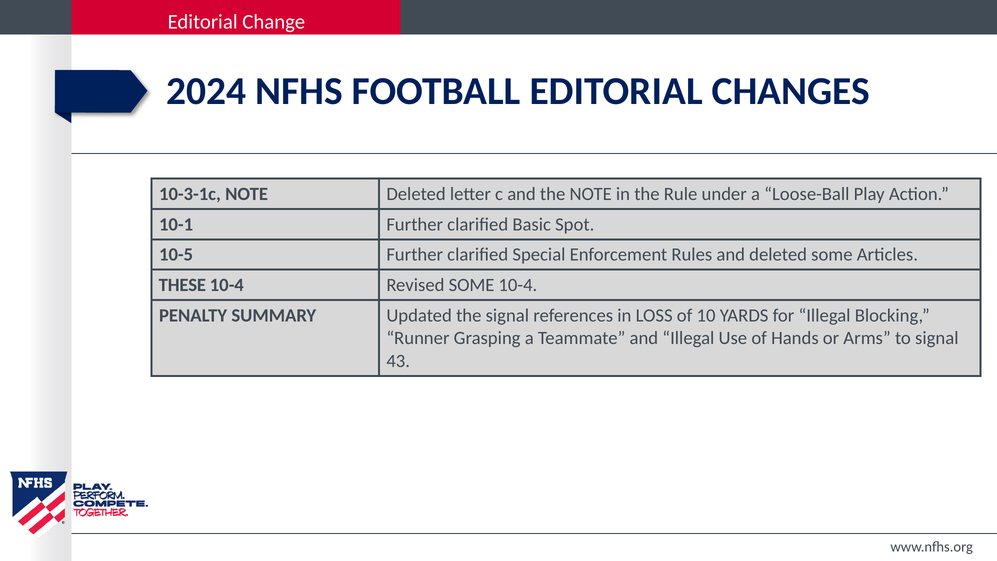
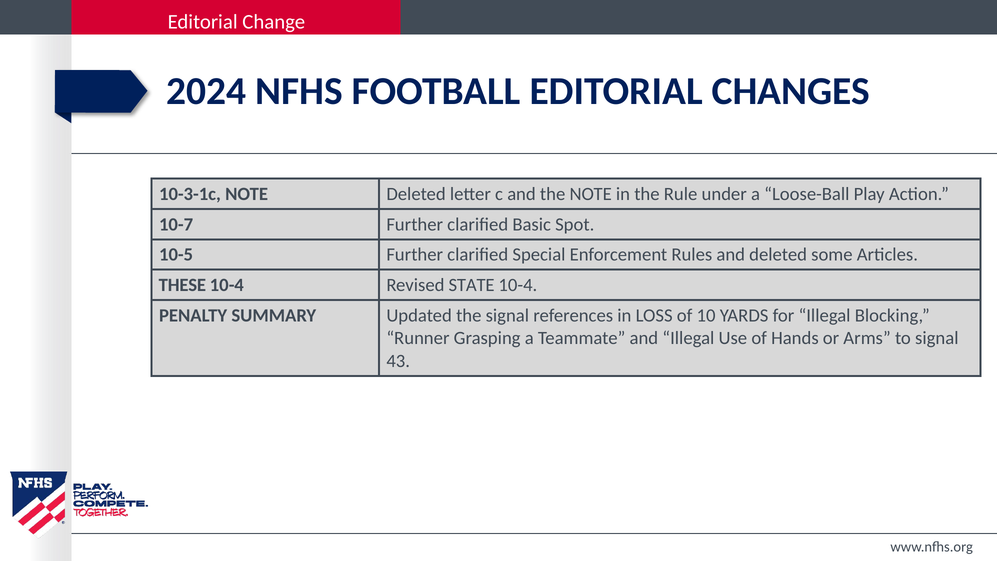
10-1: 10-1 -> 10-7 (176, 224)
Revised SOME: SOME -> STATE (472, 285)
